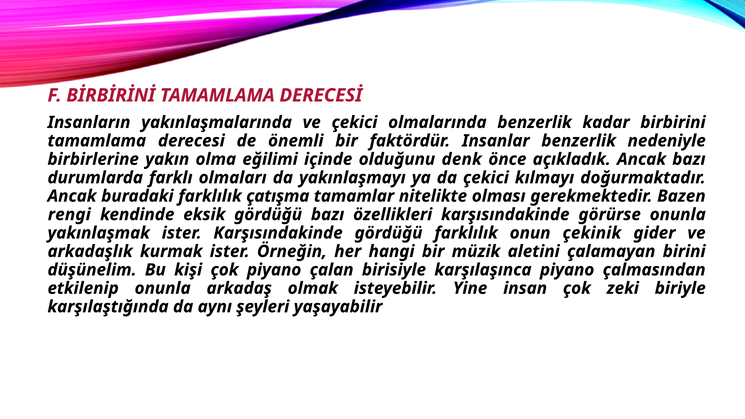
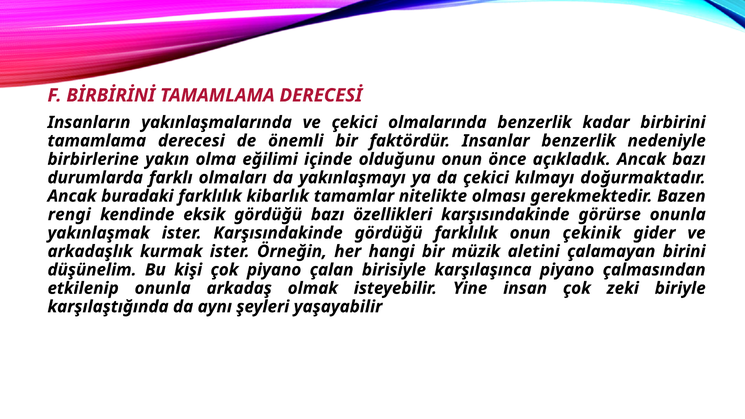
olduğunu denk: denk -> onun (462, 159)
çatışma: çatışma -> kibarlık (278, 196)
